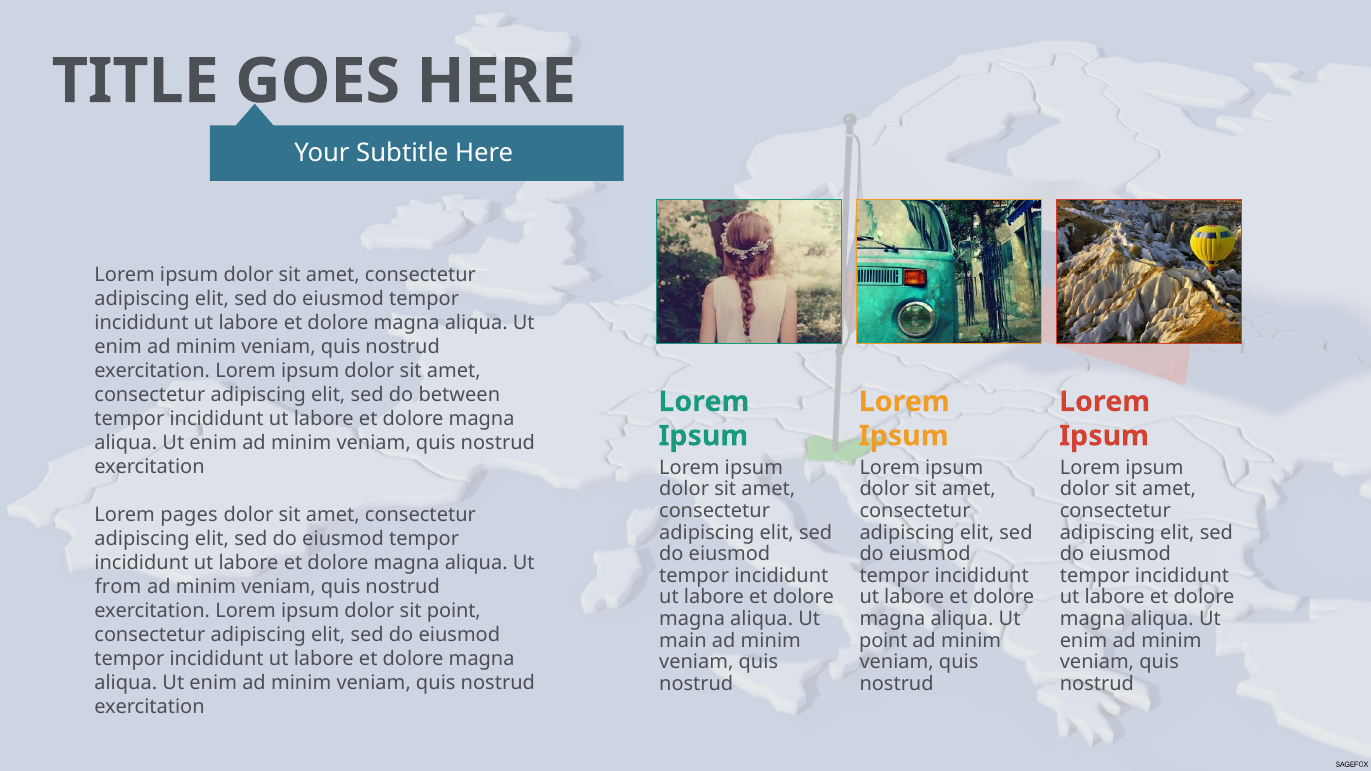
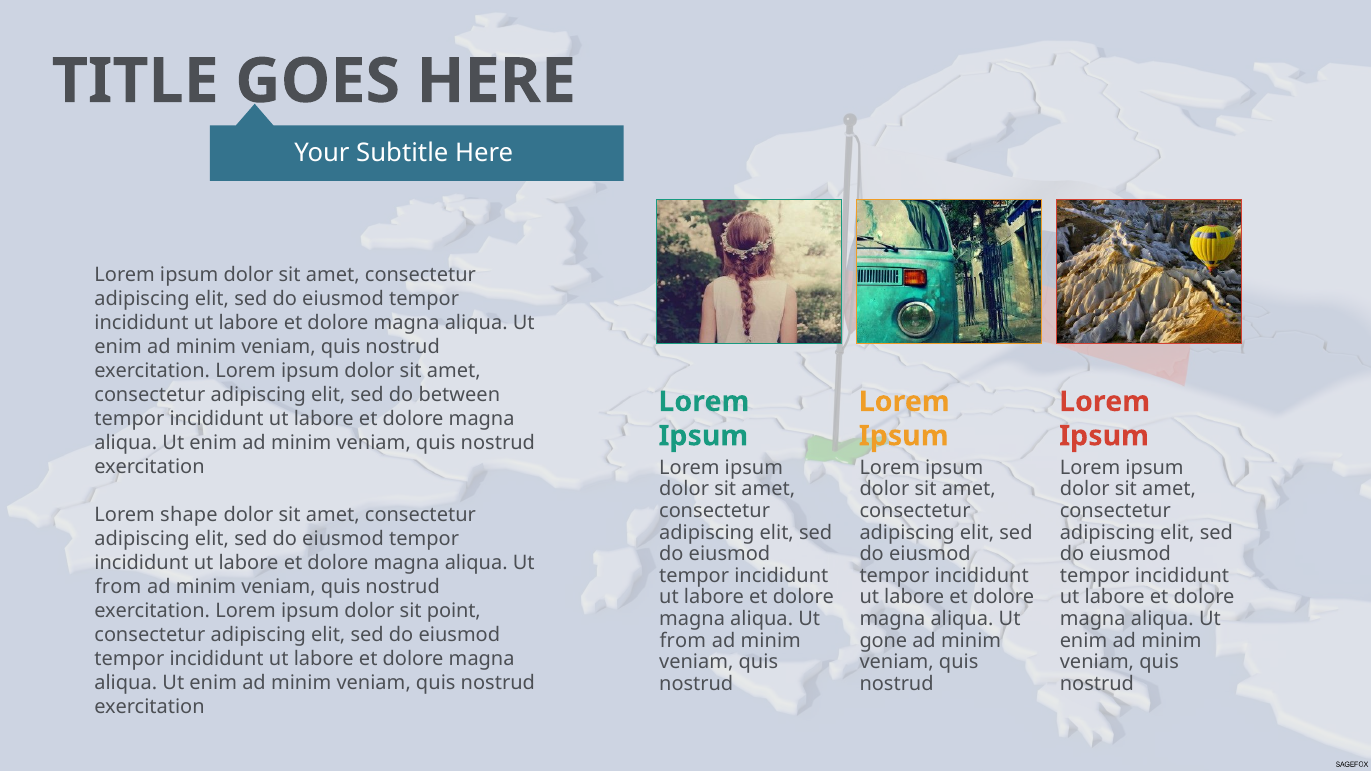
pages: pages -> shape (189, 515)
main: main -> from (683, 641)
point: point -> gone (883, 641)
